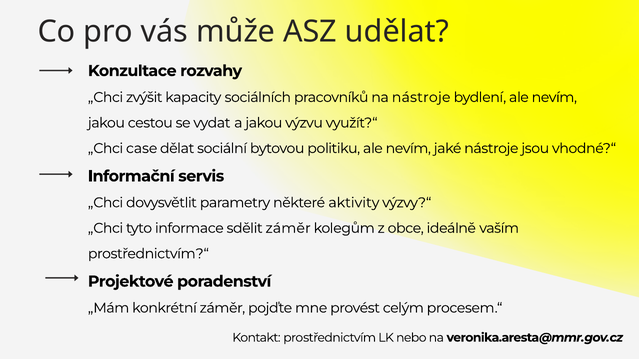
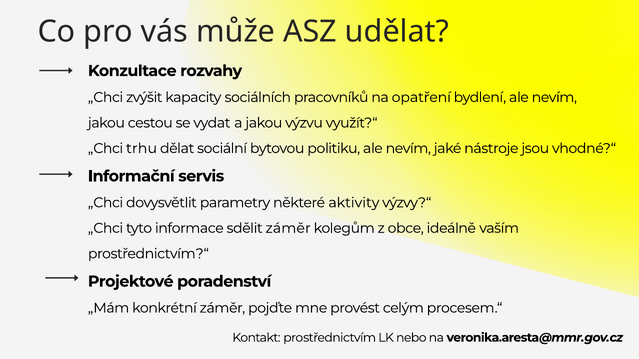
na nástroje: nástroje -> opatření (421, 97)
case: case -> trhu (142, 149)
